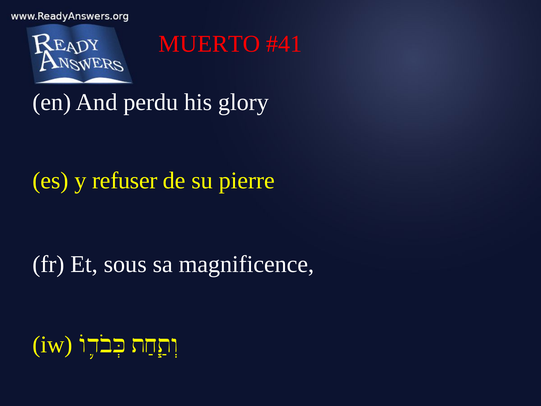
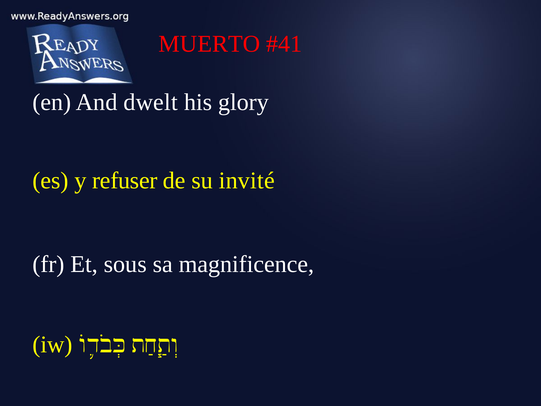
perdu: perdu -> dwelt (151, 102)
pierre: pierre -> invité (247, 181)
